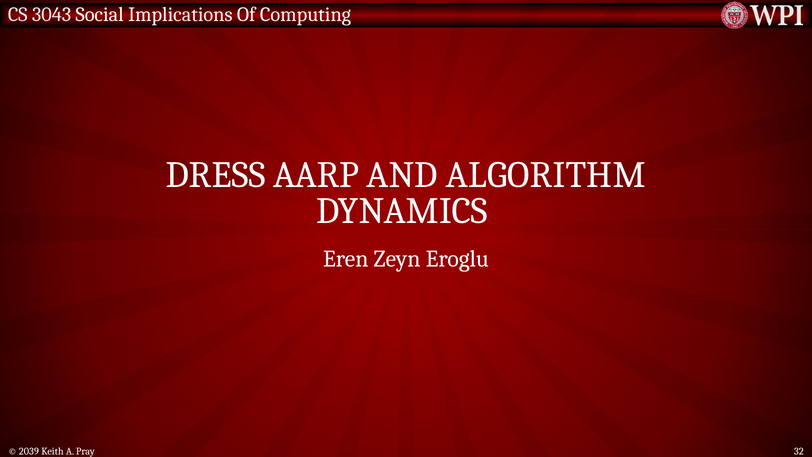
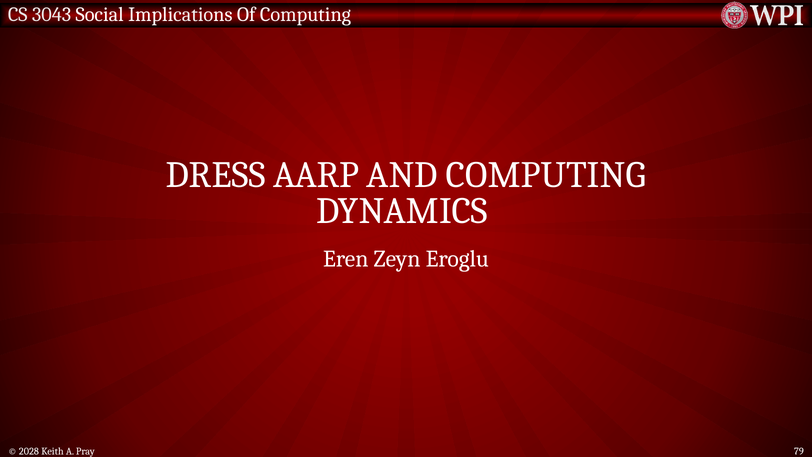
AND ALGORITHM: ALGORITHM -> COMPUTING (546, 175)
2039: 2039 -> 2028 (29, 451)
32: 32 -> 79 (799, 451)
